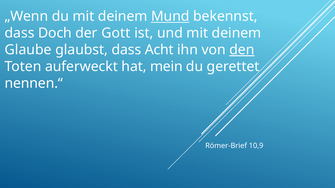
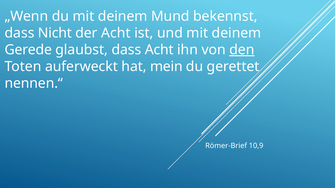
Mund underline: present -> none (170, 16)
Doch: Doch -> Nicht (55, 33)
der Gott: Gott -> Acht (116, 33)
Glaube: Glaube -> Gerede (28, 50)
